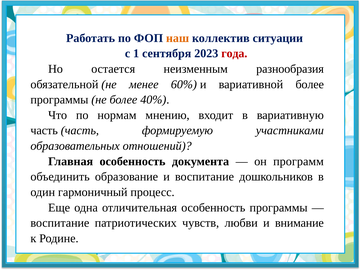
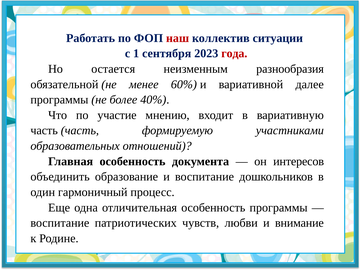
наш colour: orange -> red (178, 38)
вариативной более: более -> далее (310, 84)
нормам: нормам -> участие (117, 115)
программ: программ -> интересов (299, 161)
